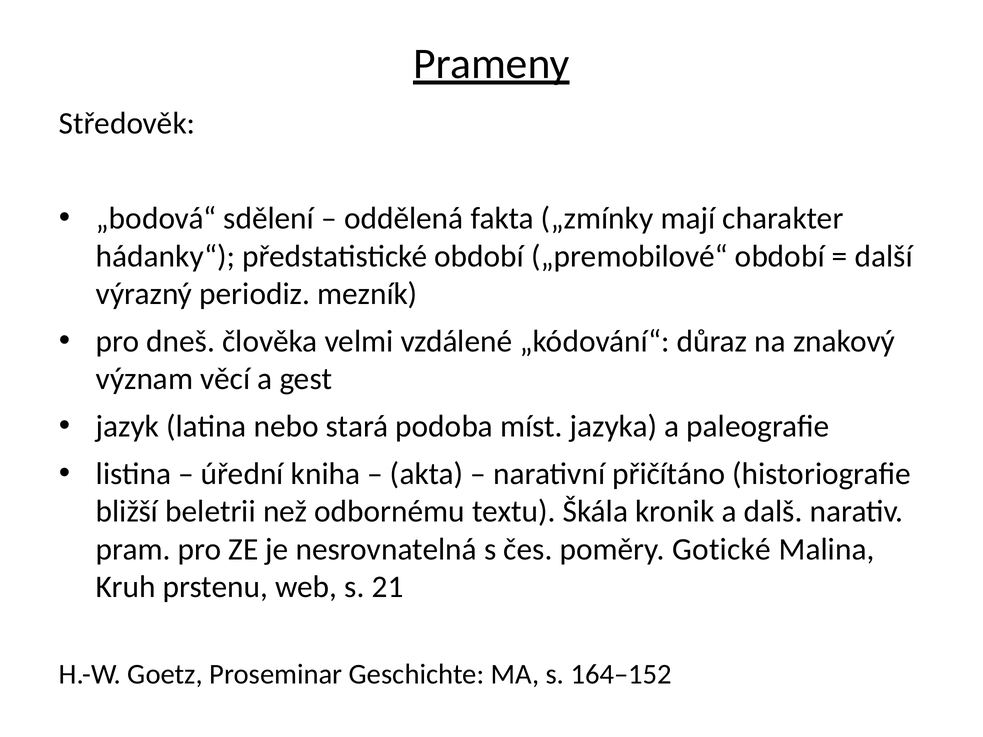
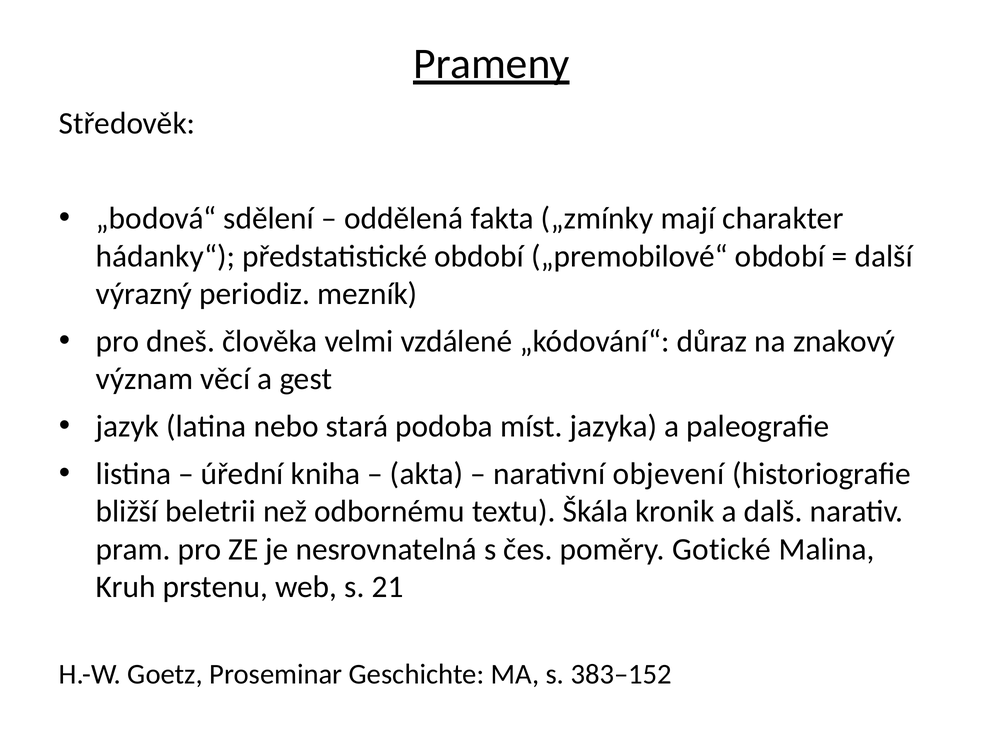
přičítáno: přičítáno -> objevení (669, 474)
164–152: 164–152 -> 383–152 (621, 675)
